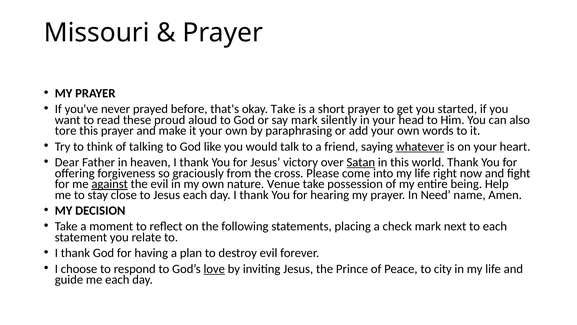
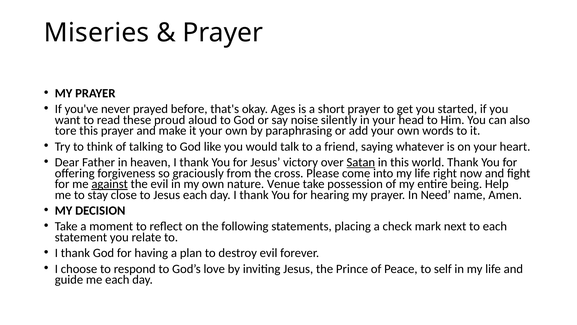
Missouri: Missouri -> Miseries (97, 33)
okay Take: Take -> Ages (283, 109)
say mark: mark -> noise (304, 120)
whatever underline: present -> none (420, 146)
love underline: present -> none (214, 268)
city: city -> self (443, 268)
